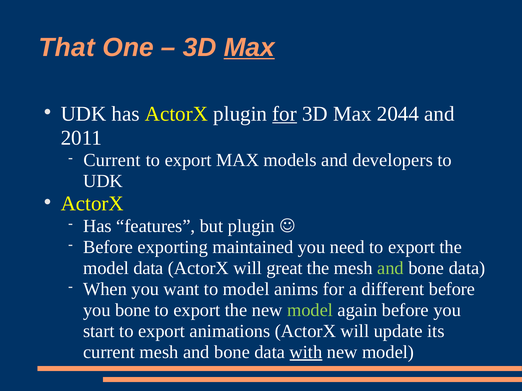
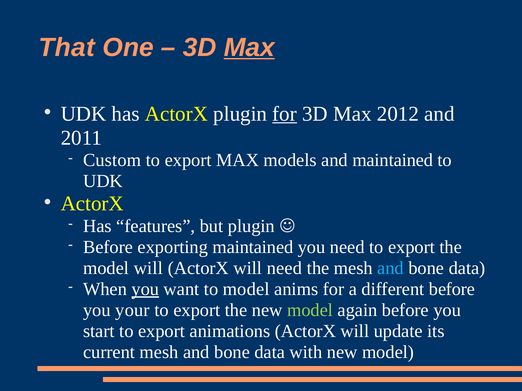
2044: 2044 -> 2012 (398, 114)
Current: Current -> Custom (112, 160)
and developers: developers -> maintained (393, 160)
model data: data -> will (148, 268)
will great: great -> need (284, 268)
and colour: light green -> light blue (391, 268)
you underline: none -> present (145, 289)
you bone: bone -> your (132, 310)
with underline: present -> none (306, 352)
